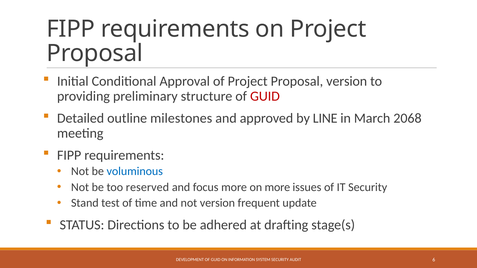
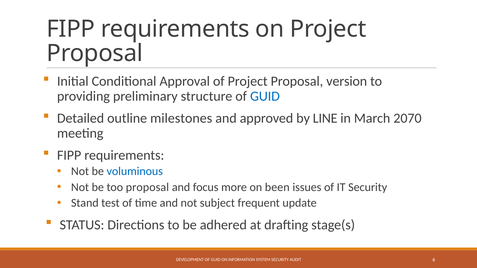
GUID colour: red -> blue (265, 96)
2068: 2068 -> 2070 (407, 118)
too reserved: reserved -> proposal (147, 187)
on more: more -> been (277, 187)
not version: version -> subject (217, 203)
